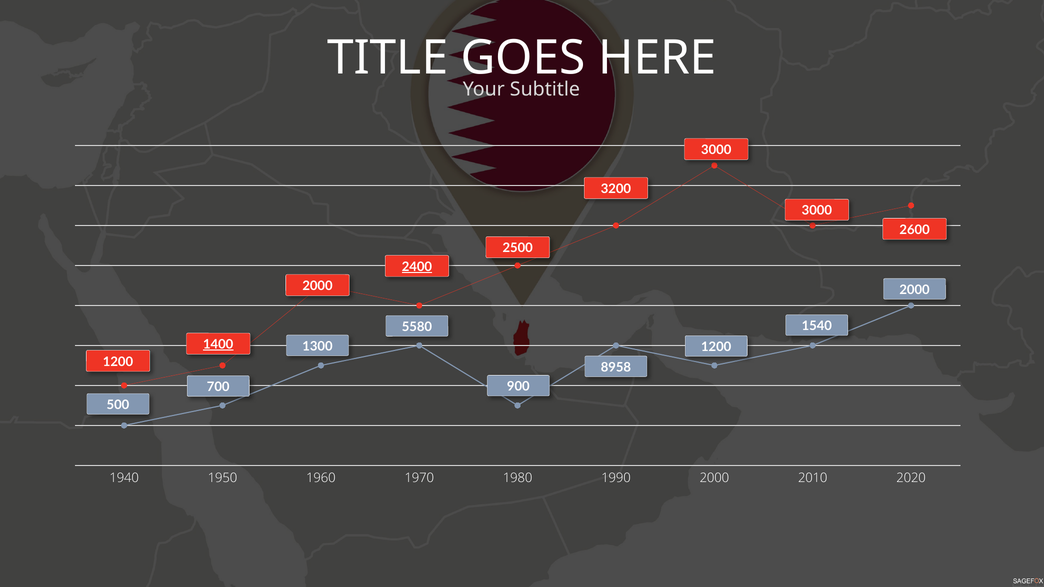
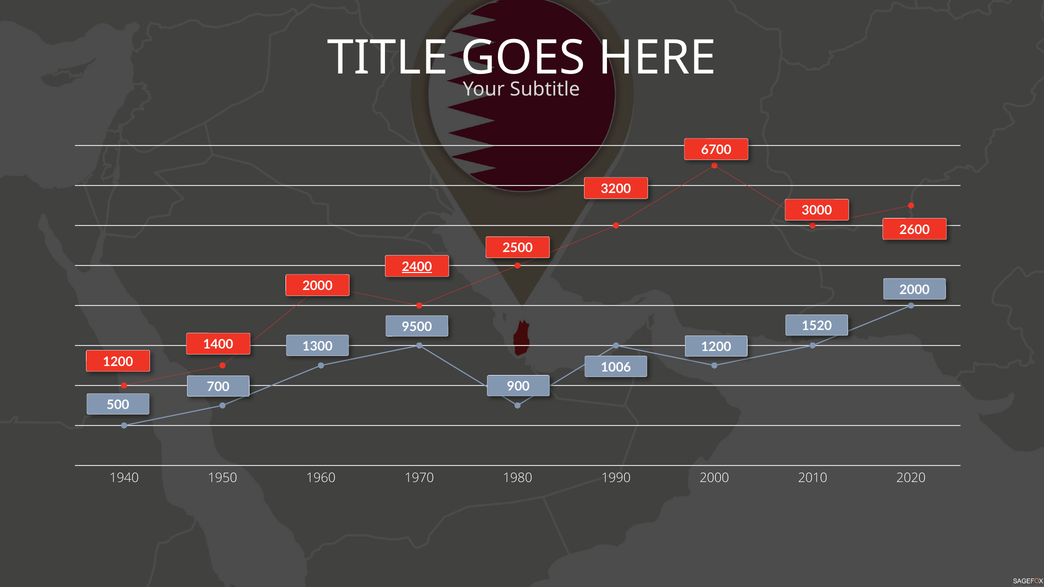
3000: 3000 -> 6700 (716, 150)
1540: 1540 -> 1520 (817, 326)
5580: 5580 -> 9500 (417, 327)
1400 underline: present -> none (218, 345)
8958: 8958 -> 1006 (616, 367)
